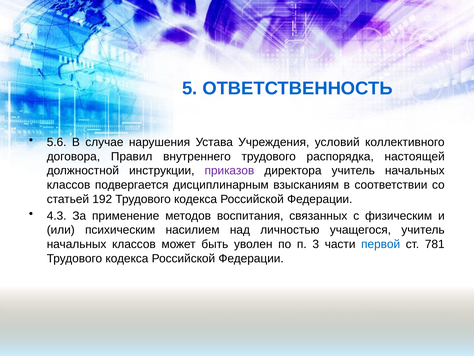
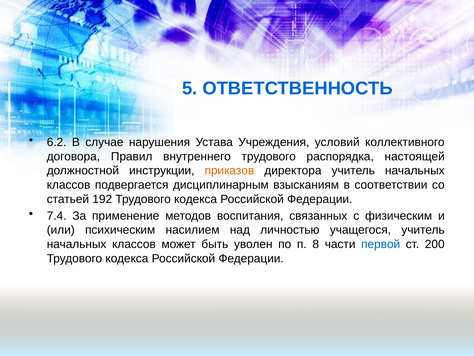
5.6: 5.6 -> 6.2 (57, 142)
приказов colour: purple -> orange (229, 170)
4.3: 4.3 -> 7.4 (57, 215)
3: 3 -> 8 (316, 244)
781: 781 -> 200 (435, 244)
